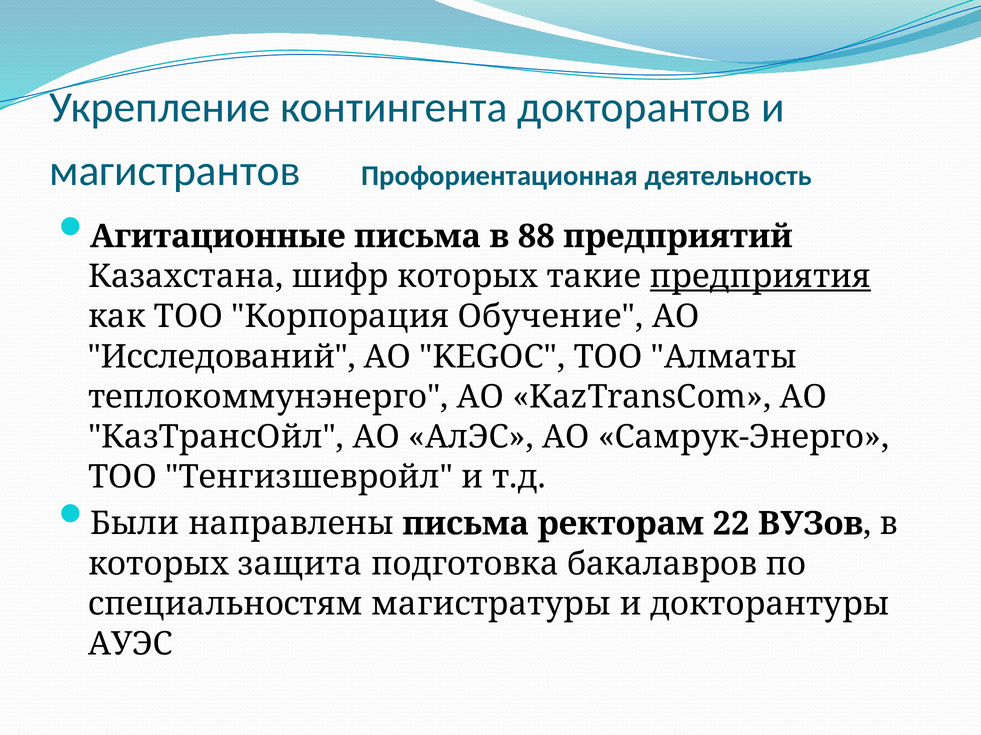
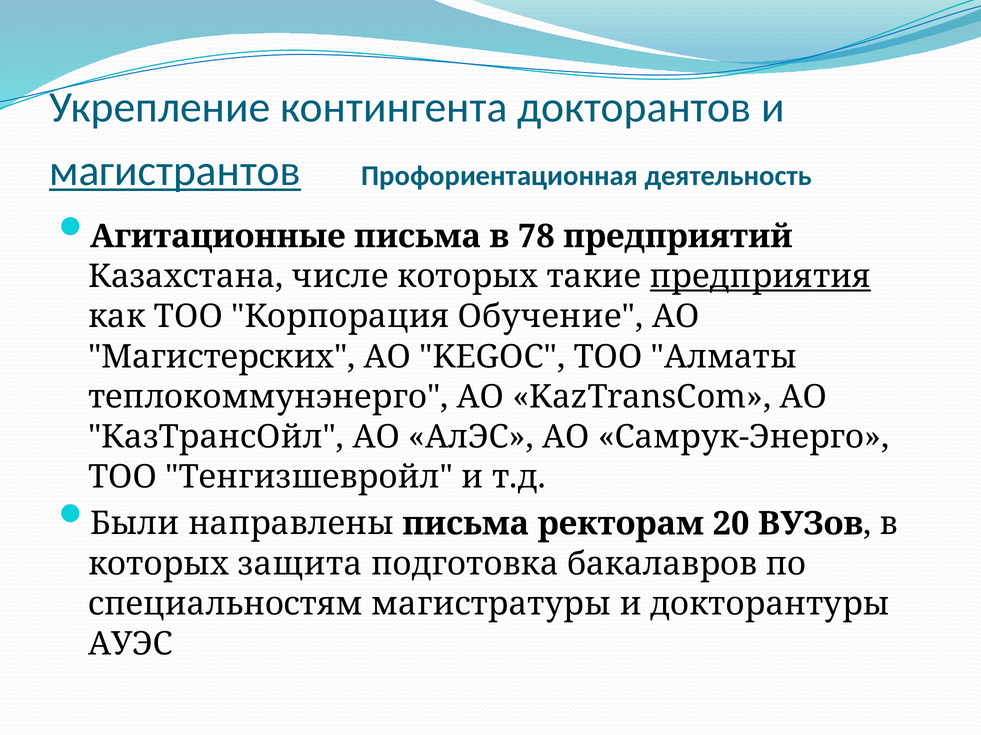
магистрантов underline: none -> present (175, 171)
88: 88 -> 78 (536, 237)
шифр: шифр -> числе (340, 277)
Исследований: Исследований -> Магистерских (222, 357)
22: 22 -> 20 (731, 524)
